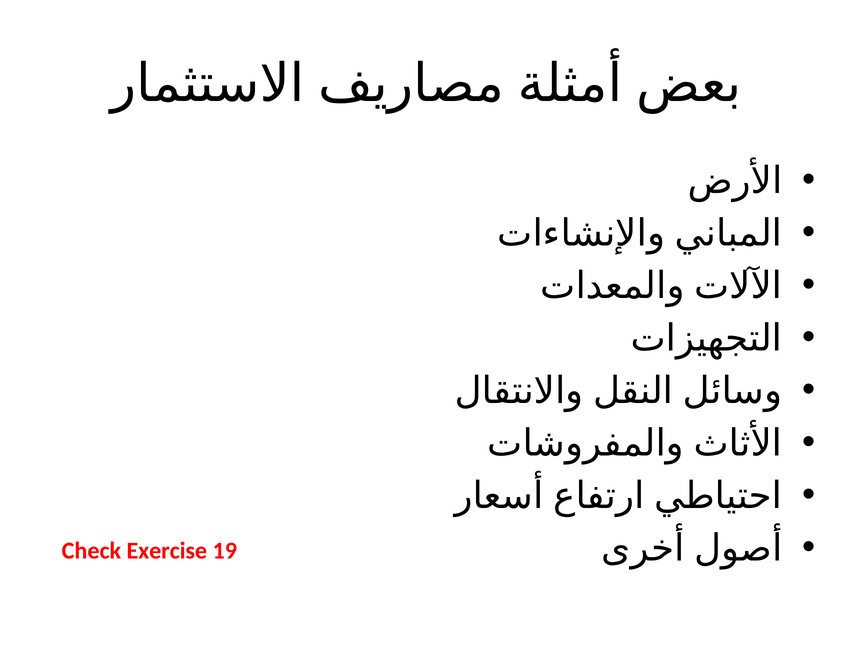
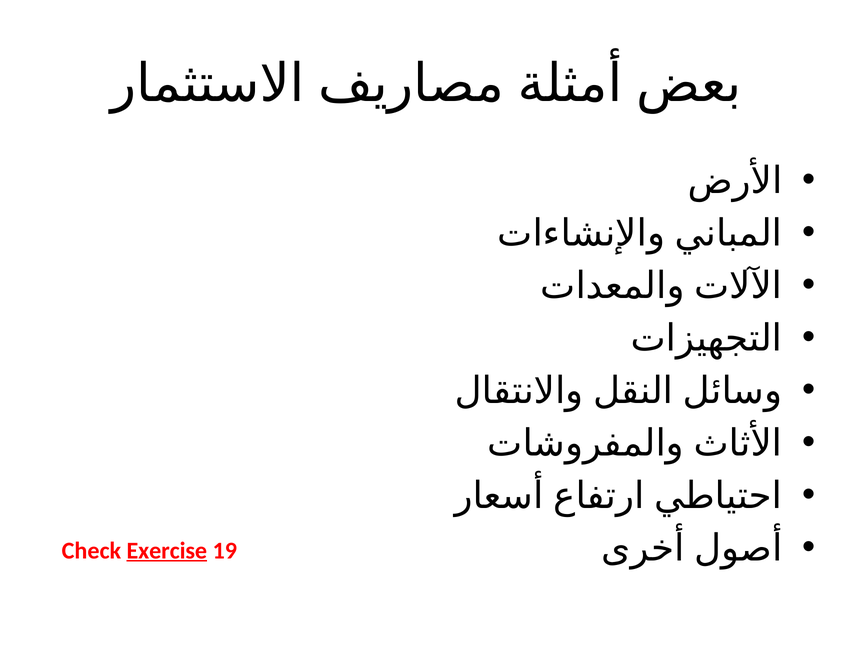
Exercise underline: none -> present (167, 551)
